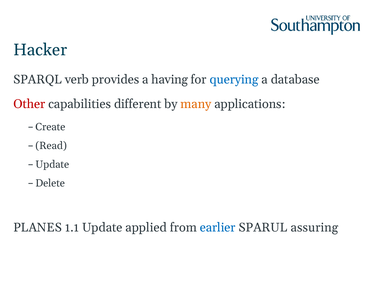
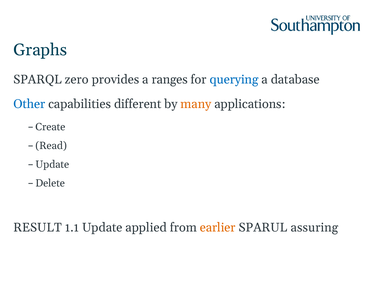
Hacker: Hacker -> Graphs (40, 50)
verb: verb -> zero (77, 80)
having: having -> ranges (170, 80)
Other colour: red -> blue (29, 104)
PLANES: PLANES -> RESULT (38, 228)
earlier colour: blue -> orange (218, 228)
